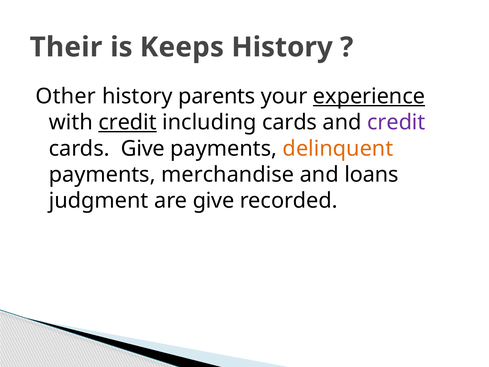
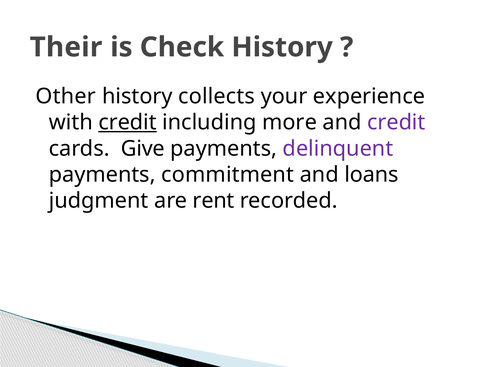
Keeps: Keeps -> Check (182, 47)
parents: parents -> collects (217, 96)
experience underline: present -> none (369, 96)
including cards: cards -> more (290, 122)
delinquent colour: orange -> purple (338, 148)
merchandise: merchandise -> commitment (228, 175)
are give: give -> rent (214, 201)
